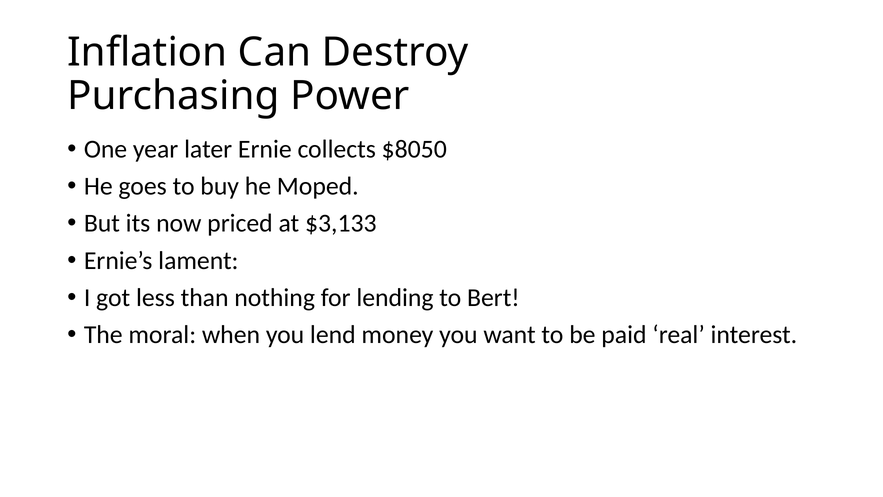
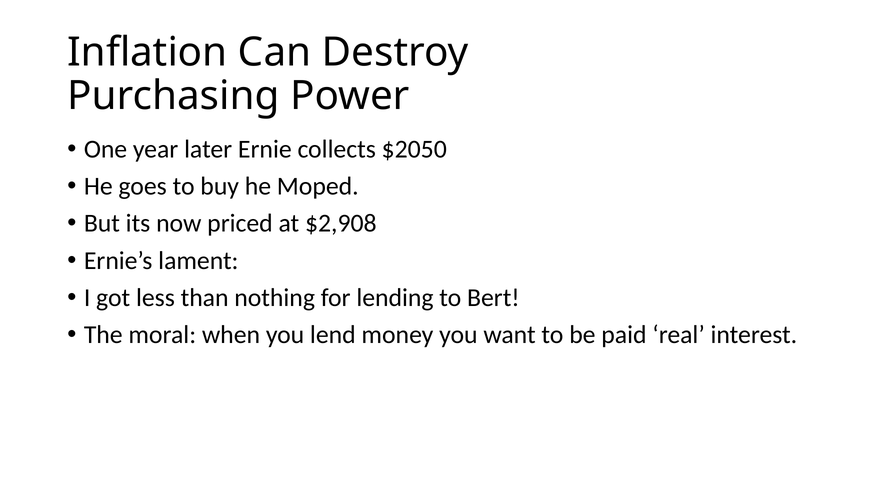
$8050: $8050 -> $2050 (414, 149)
$3,133: $3,133 -> $2,908 (341, 223)
